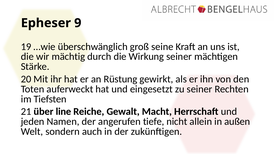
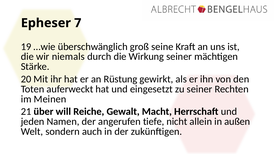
9: 9 -> 7 (78, 23)
mächtig: mächtig -> niemals (68, 57)
Tiefsten: Tiefsten -> Meinen (50, 99)
line: line -> will (63, 112)
